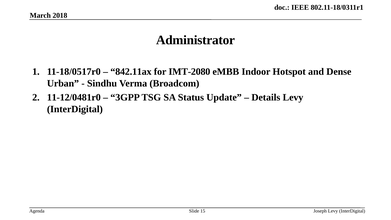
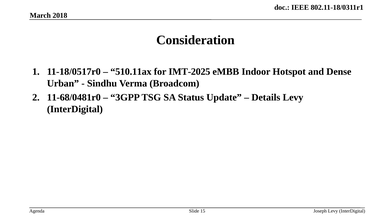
Administrator: Administrator -> Consideration (195, 40)
842.11ax: 842.11ax -> 510.11ax (131, 72)
IMT-2080: IMT-2080 -> IMT-2025 (189, 72)
11-12/0481r0: 11-12/0481r0 -> 11-68/0481r0 (74, 97)
